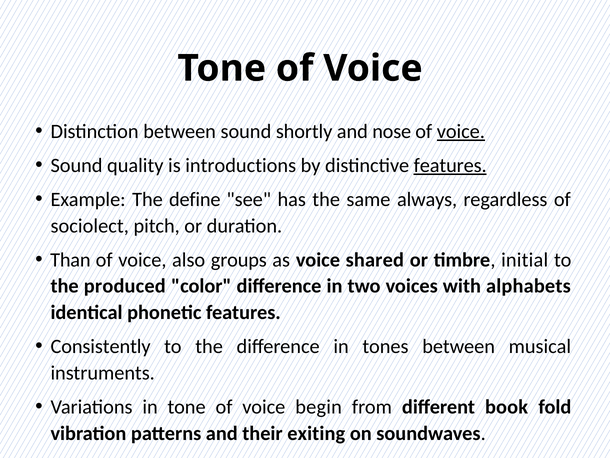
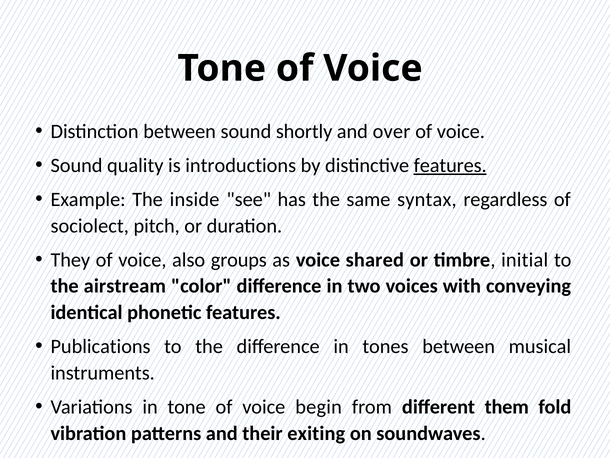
nose: nose -> over (391, 131)
voice underline: present -> none (461, 131)
define: define -> inside (195, 199)
always: always -> syntax (427, 199)
Than: Than -> They (70, 260)
produced: produced -> airstream (125, 286)
alphabets: alphabets -> conveying (529, 286)
Consistently: Consistently -> Publications (101, 346)
book: book -> them (507, 407)
